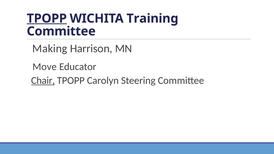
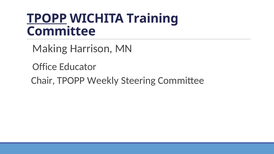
Move: Move -> Office (45, 67)
Chair underline: present -> none (43, 81)
Carolyn: Carolyn -> Weekly (103, 81)
